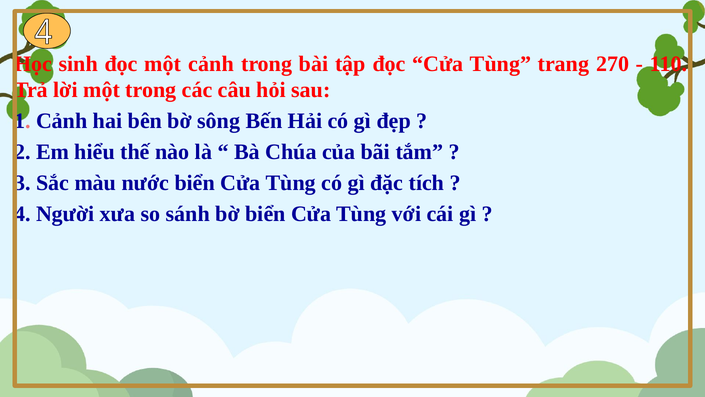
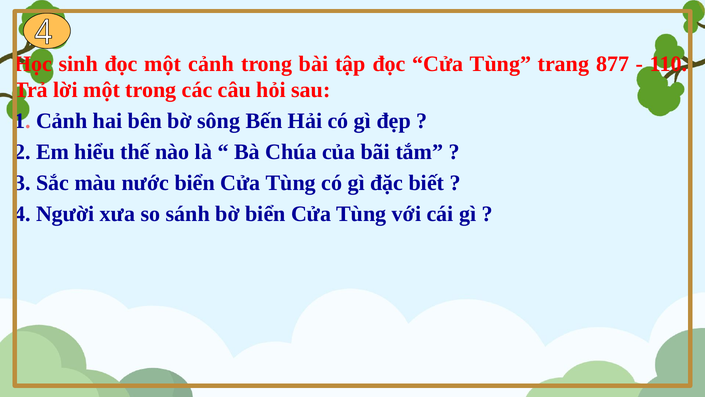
270: 270 -> 877 (613, 64)
tích: tích -> biết (426, 183)
